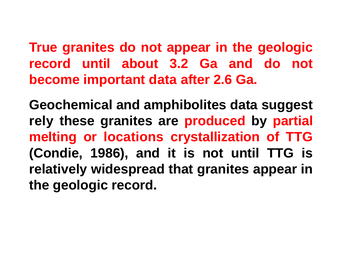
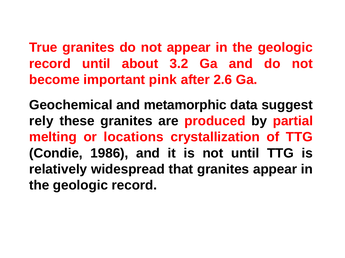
important data: data -> pink (163, 80)
amphibolites: amphibolites -> metamorphic (185, 105)
